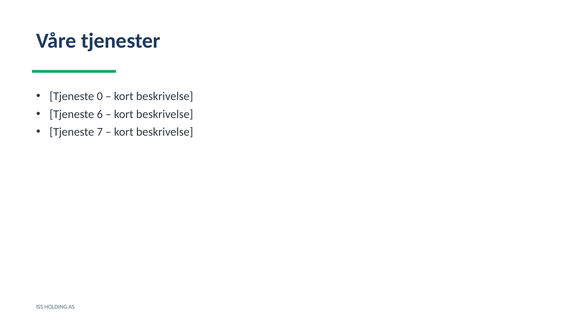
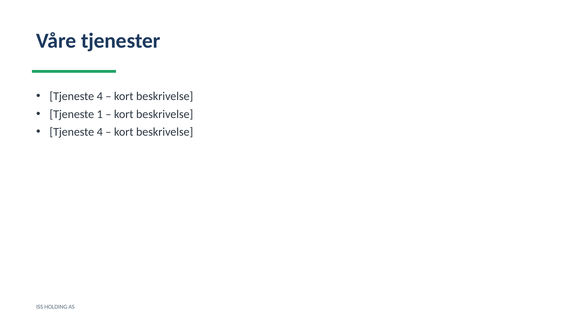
0: 0 -> 4 (100, 96)
6: 6 -> 1 (100, 114)
7: 7 -> 4 (100, 132)
